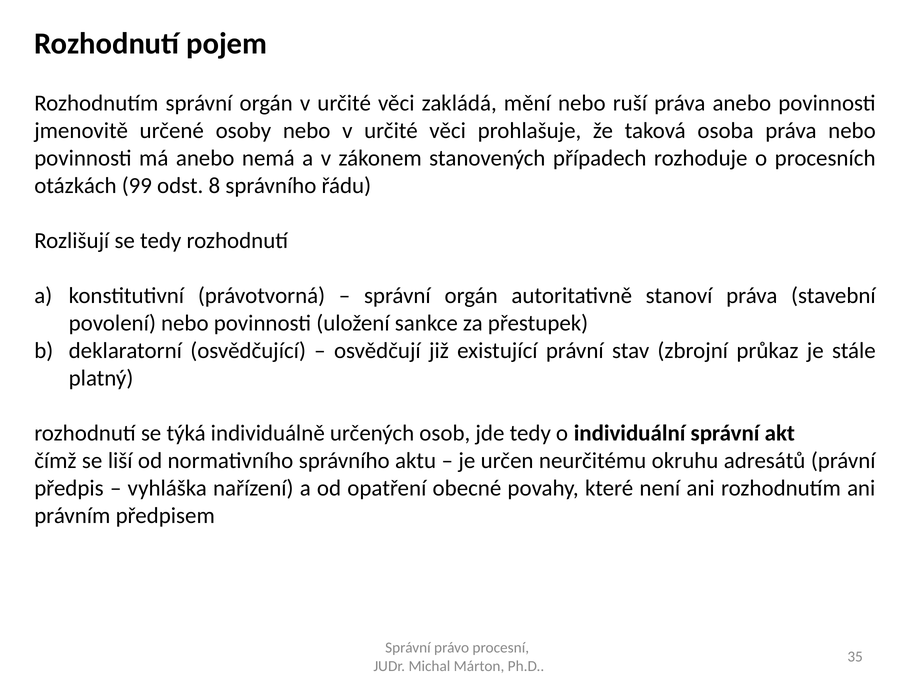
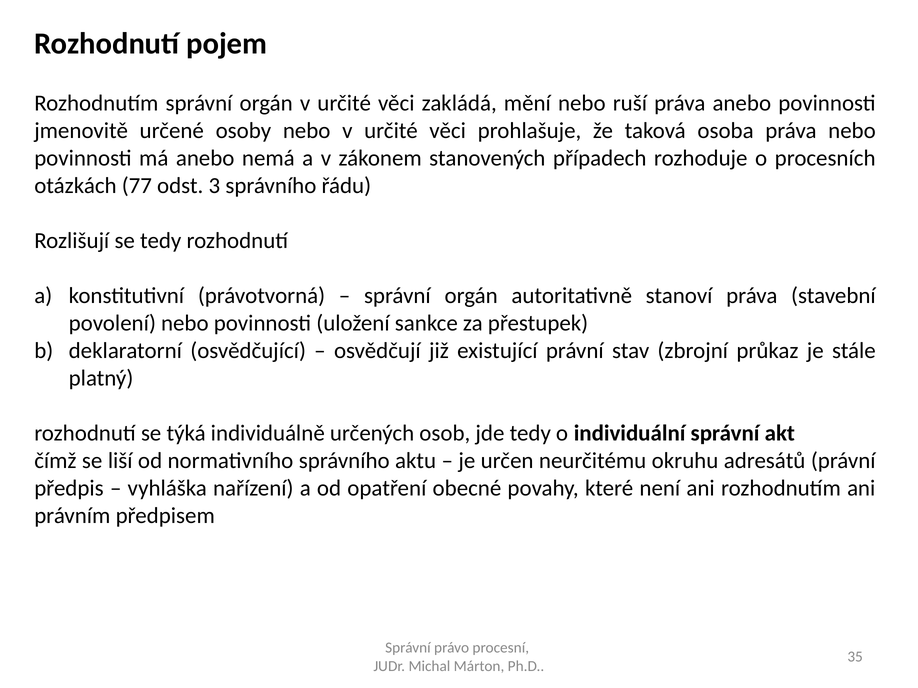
99: 99 -> 77 (137, 186)
8: 8 -> 3 (214, 186)
